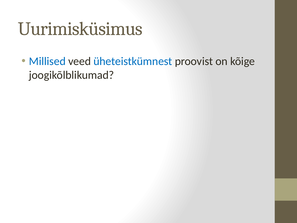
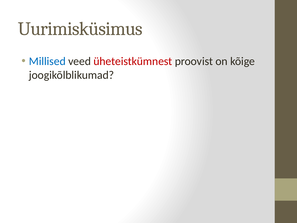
üheteistkümnest colour: blue -> red (133, 61)
